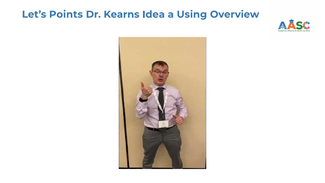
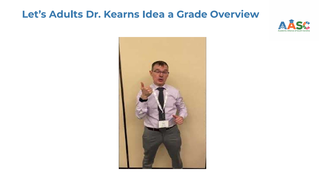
Points: Points -> Adults (66, 14)
Using: Using -> Grade (192, 14)
